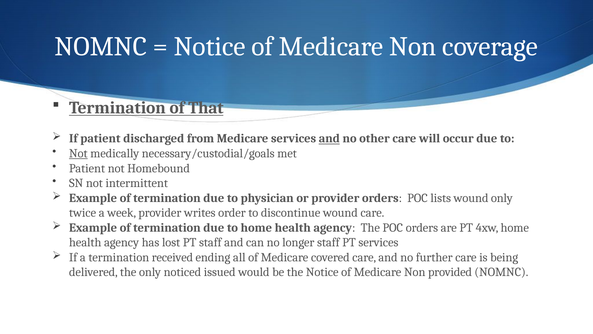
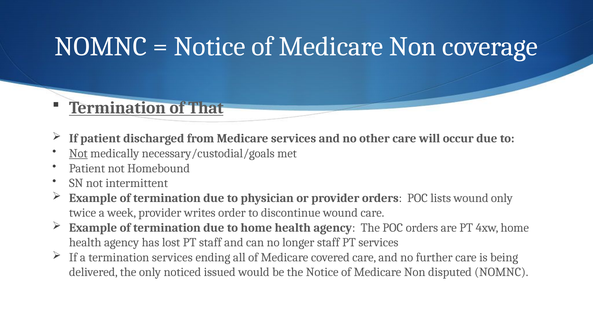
and underline: present -> none (329, 138)
termination received: received -> services (172, 257)
provided: provided -> disputed (450, 272)
